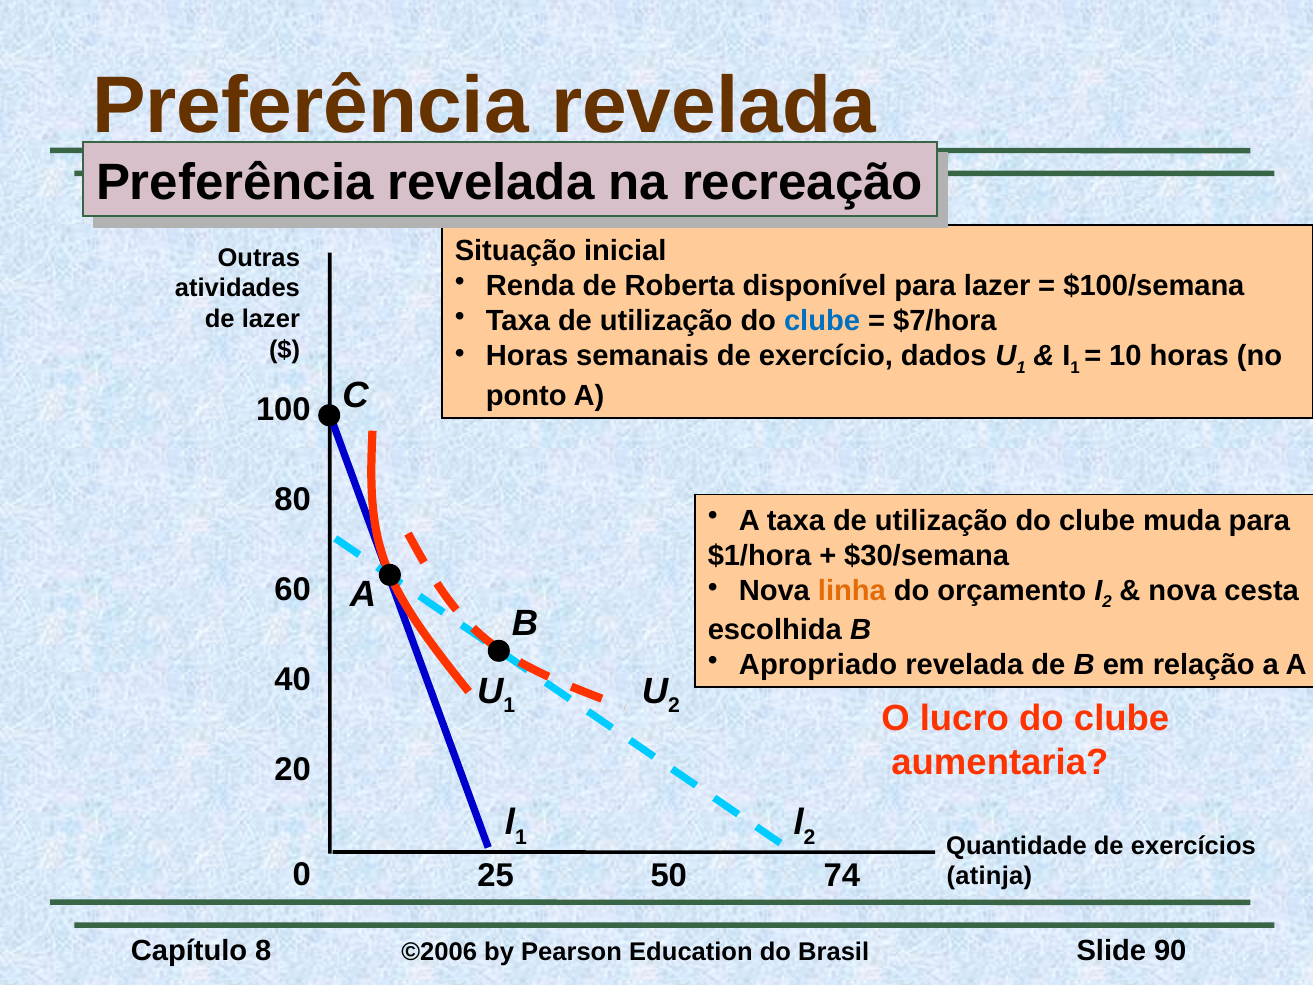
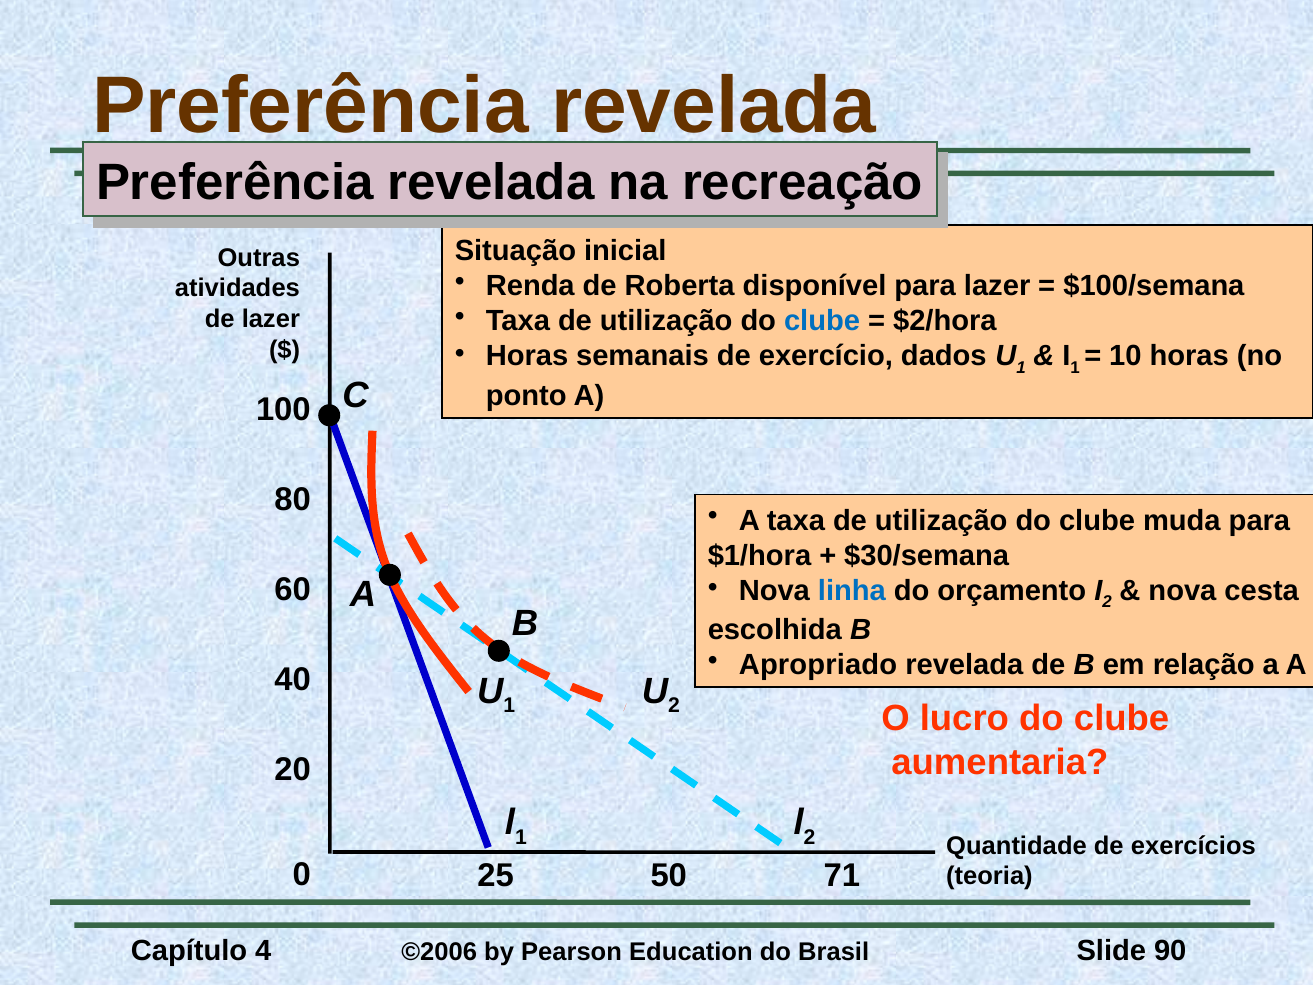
$7/hora: $7/hora -> $2/hora (945, 321)
linha colour: orange -> blue (852, 590)
74: 74 -> 71 (842, 875)
atinja: atinja -> teoria (989, 876)
8: 8 -> 4 (263, 951)
